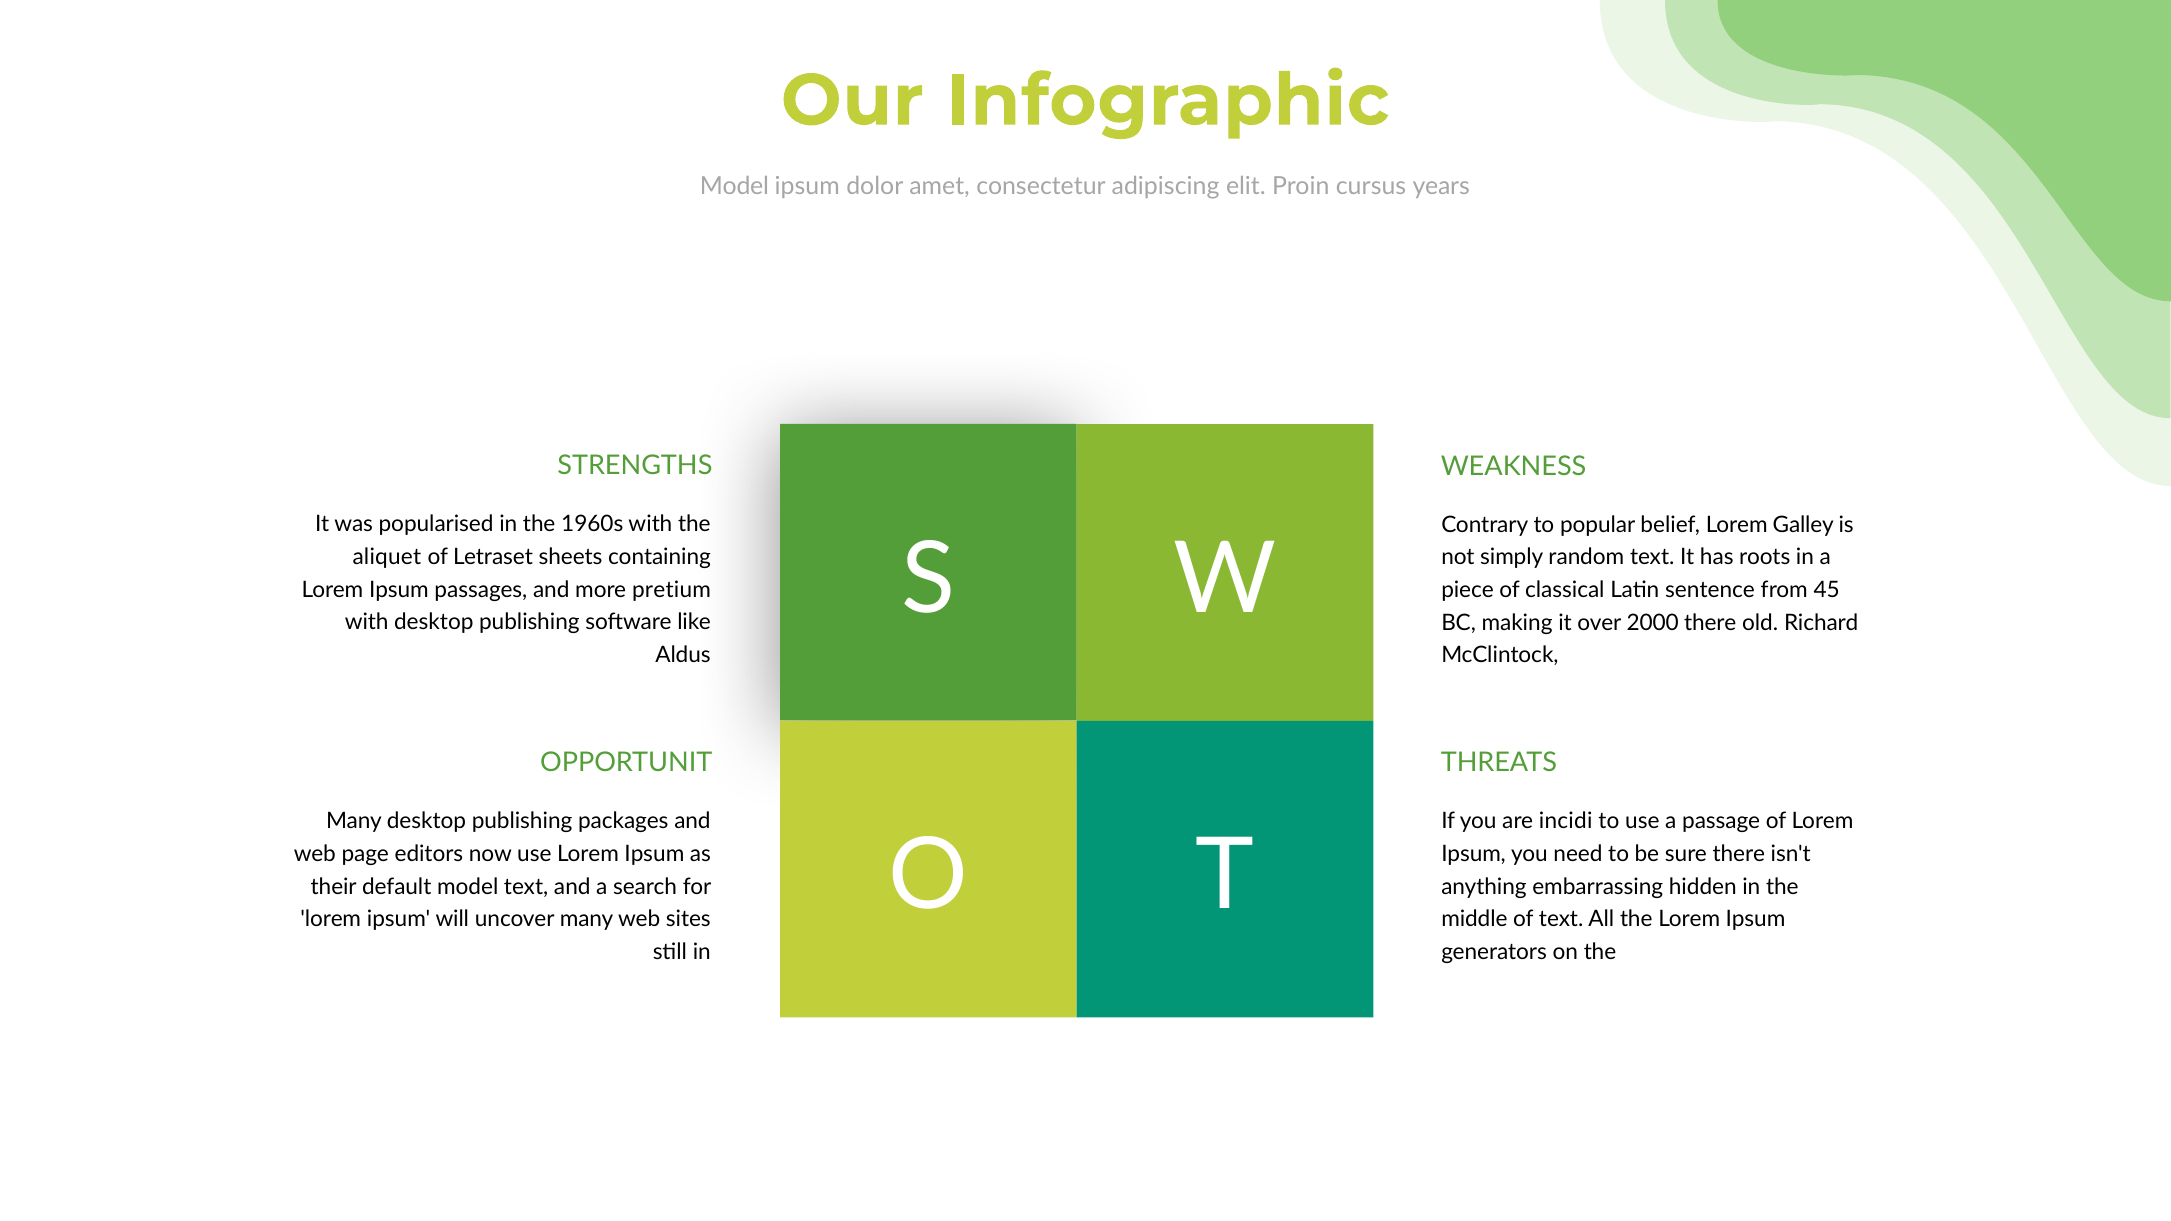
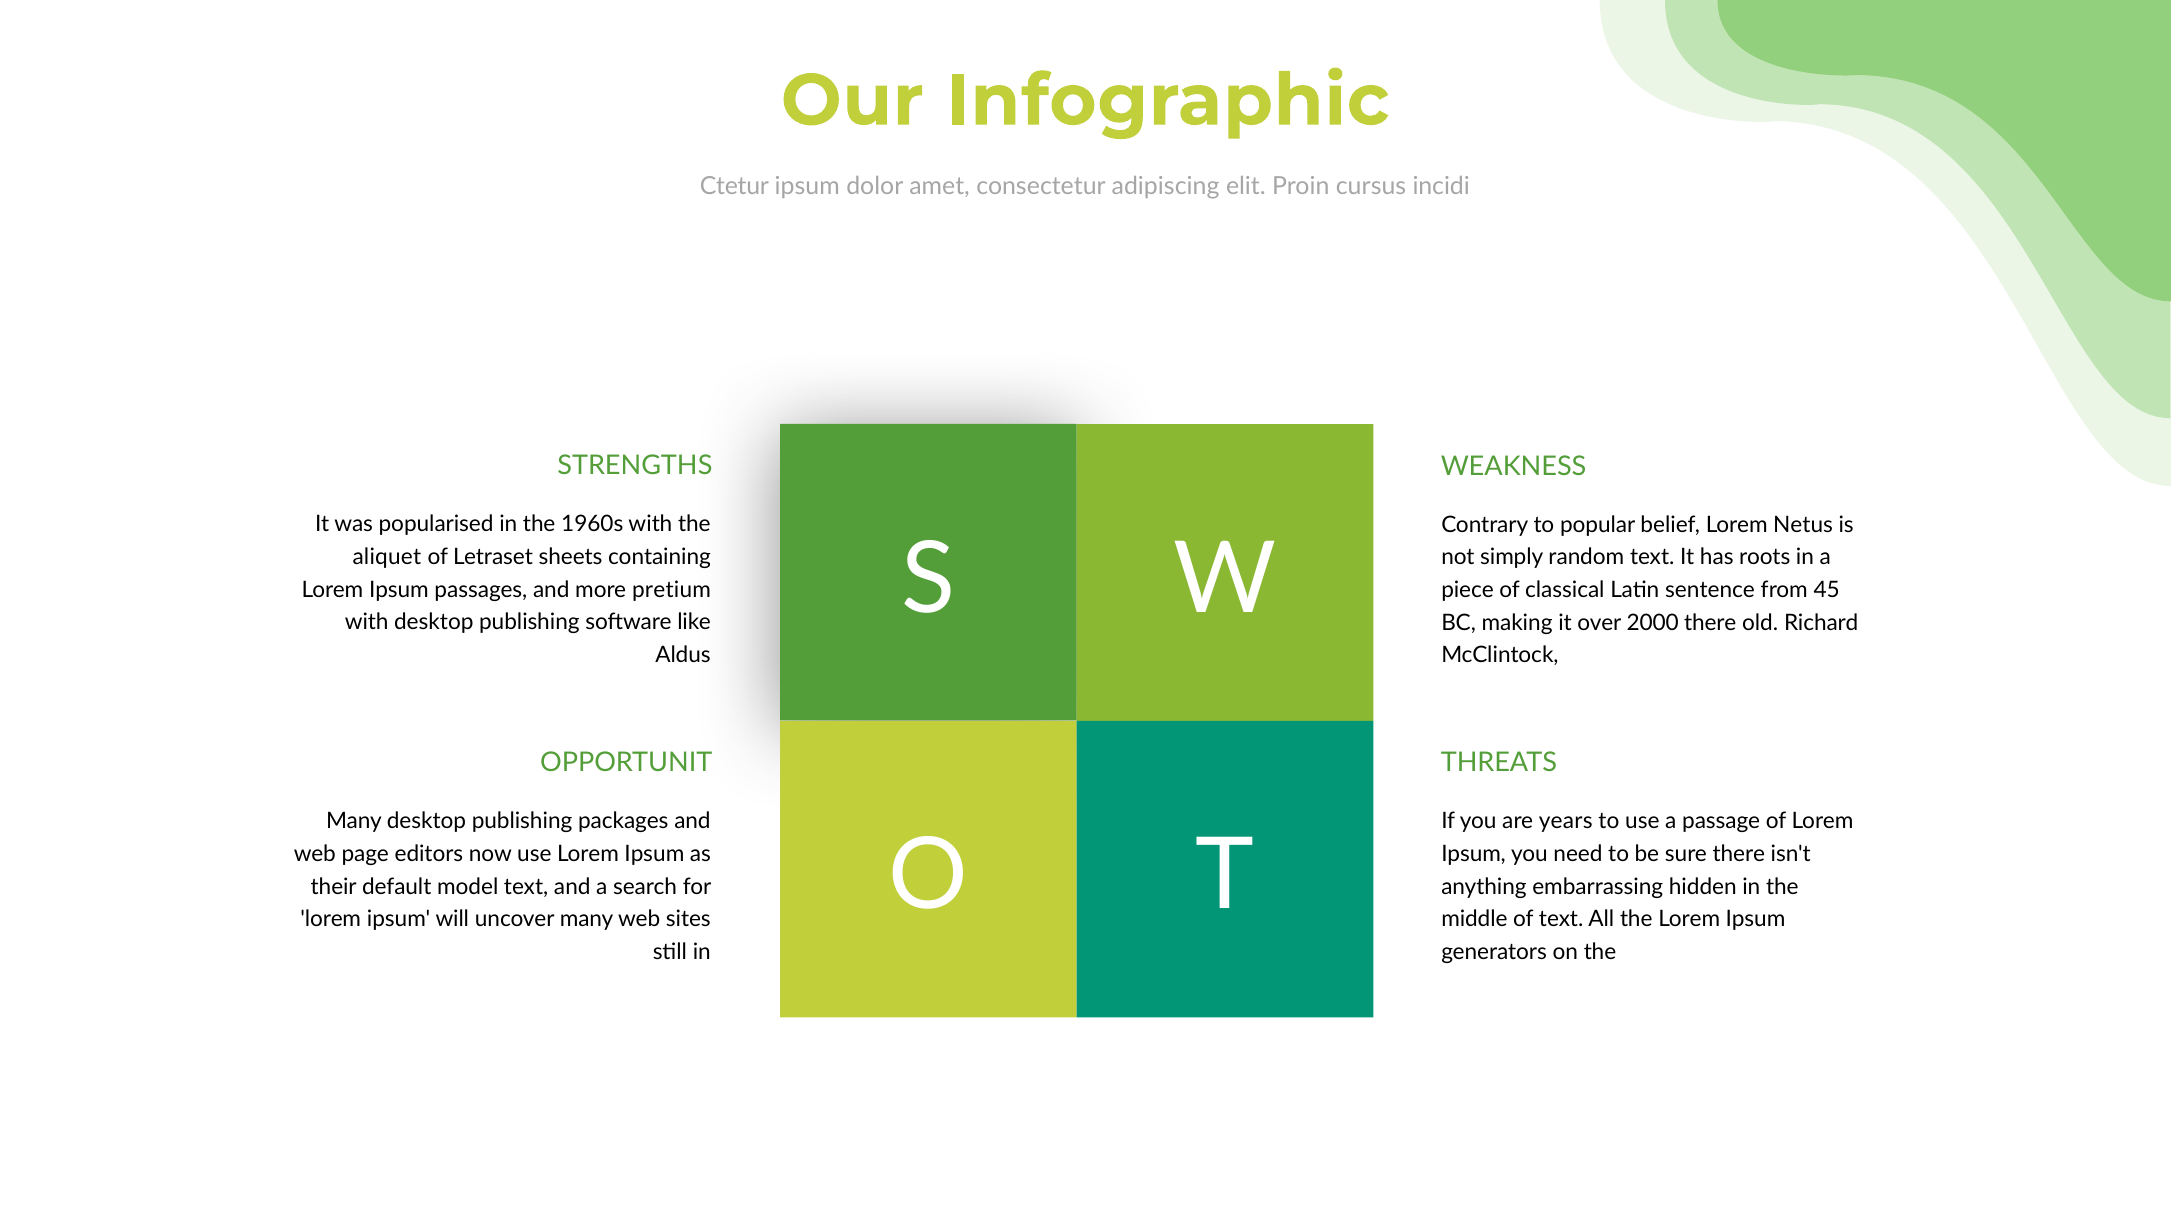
Model: Model -> Ctetur (734, 187)
years: years -> incidi (1441, 187)
Galley: Galley -> Netus (1803, 525)
incidi: incidi -> years (1566, 822)
